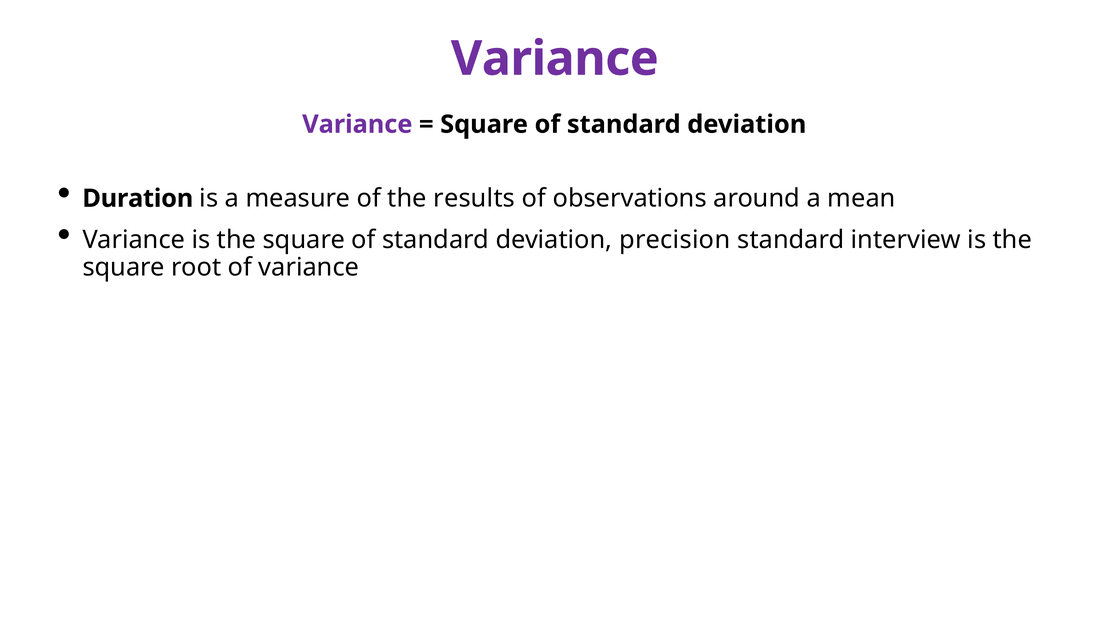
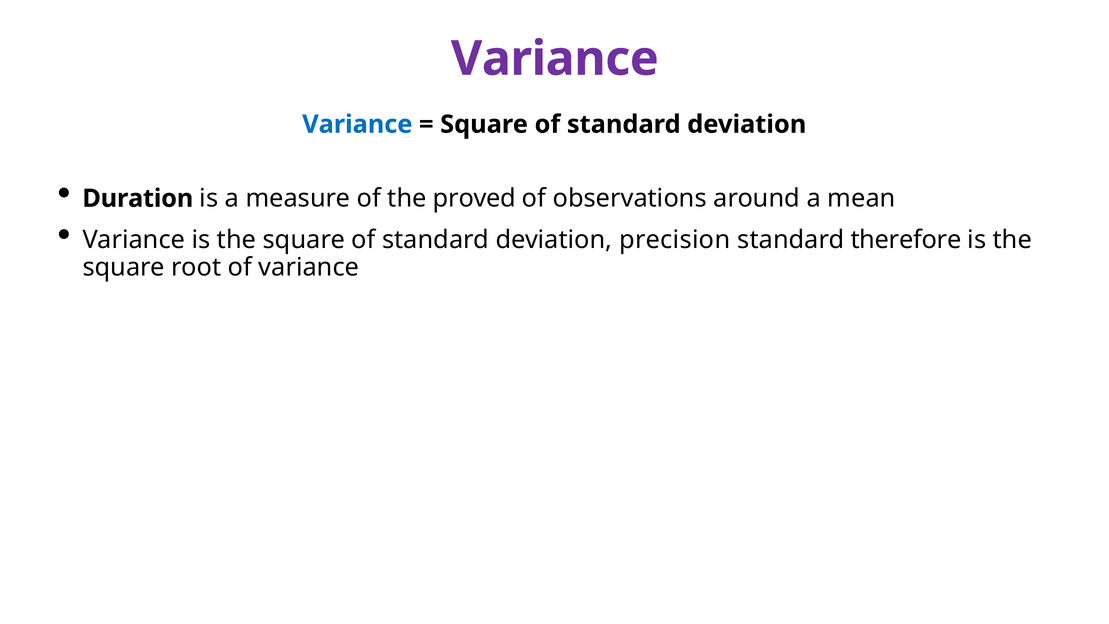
Variance colour: purple -> blue (357, 124)
results: results -> proved (474, 198)
interview: interview -> therefore (906, 240)
